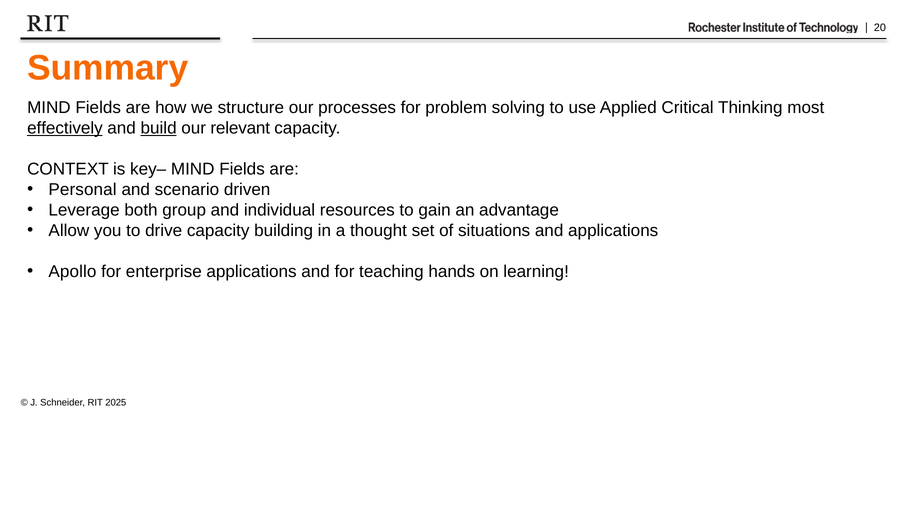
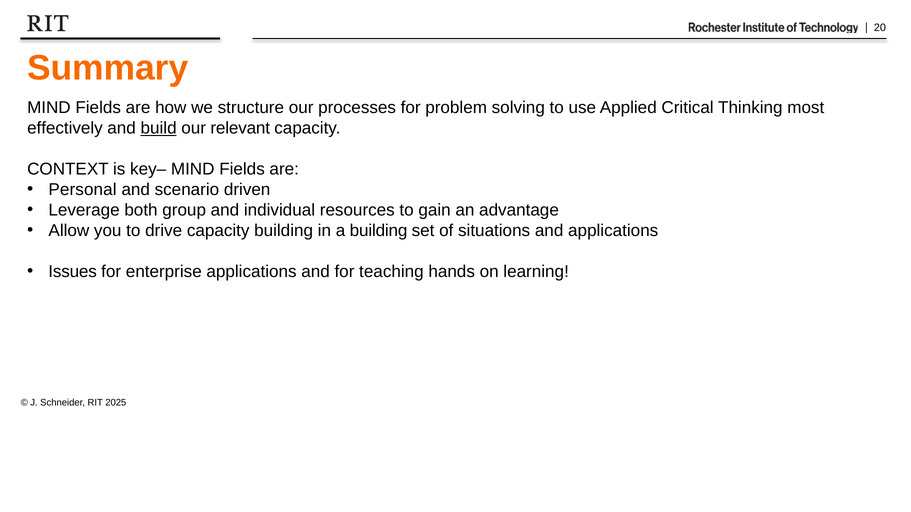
effectively underline: present -> none (65, 128)
a thought: thought -> building (379, 231)
Apollo: Apollo -> Issues (73, 272)
